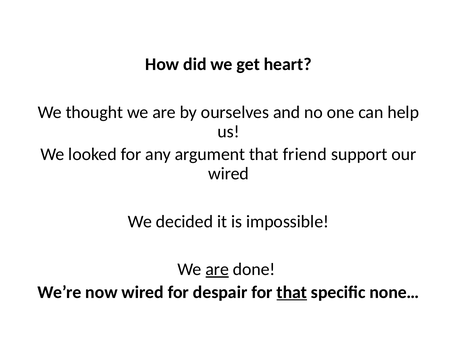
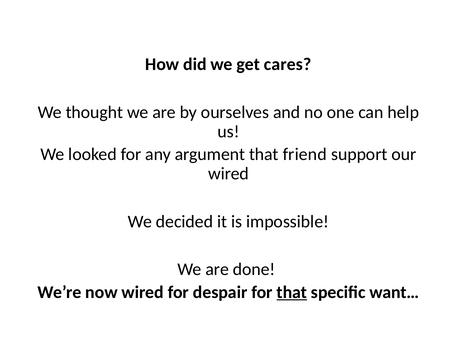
heart: heart -> cares (288, 64)
are underline: present -> none (217, 269)
none…: none… -> want… (394, 292)
